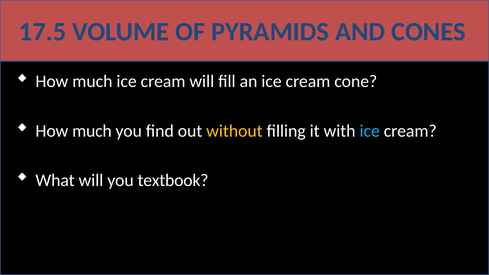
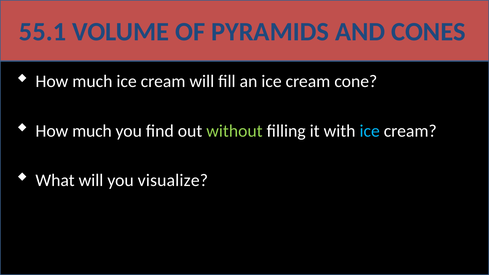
17.5: 17.5 -> 55.1 (43, 32)
without colour: yellow -> light green (234, 131)
textbook: textbook -> visualize (173, 180)
